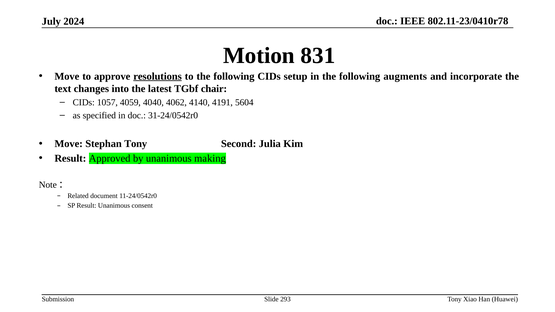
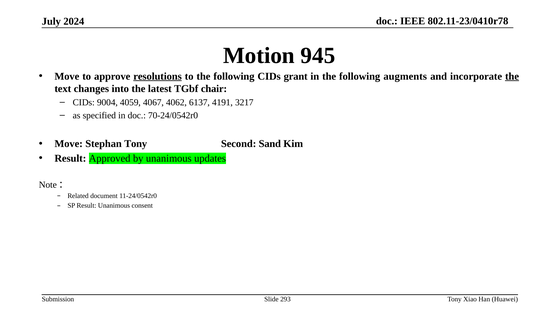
831: 831 -> 945 (318, 56)
setup: setup -> grant (296, 76)
the underline: none -> present (512, 76)
1057: 1057 -> 9004 (107, 102)
4040: 4040 -> 4067 (153, 102)
4140: 4140 -> 6137 (199, 102)
5604: 5604 -> 3217 (244, 102)
31-24/0542r0: 31-24/0542r0 -> 70-24/0542r0 (173, 115)
Julia: Julia -> Sand (270, 144)
making: making -> updates (210, 158)
